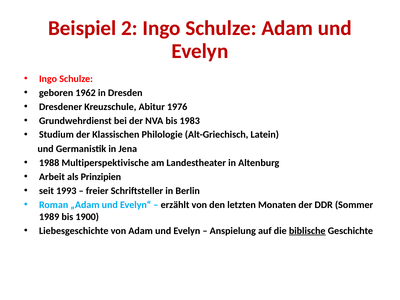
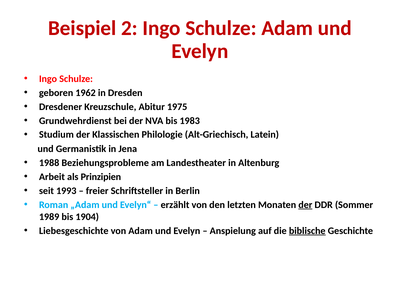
1976: 1976 -> 1975 (177, 107)
Multiperspektivische: Multiperspektivische -> Beziehungsprobleme (105, 163)
der underline: none -> present (305, 205)
1900: 1900 -> 1904 (87, 217)
